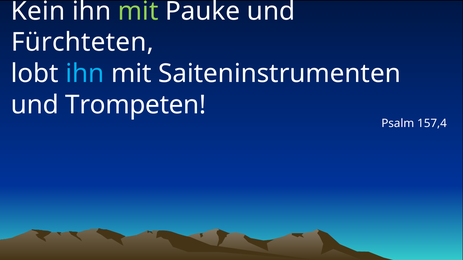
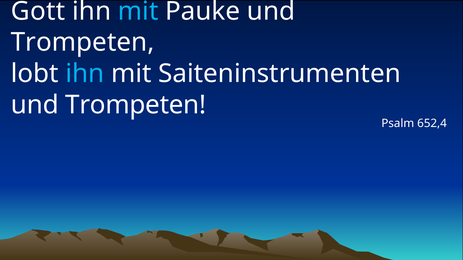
Kein: Kein -> Gott (38, 11)
mit colour: light green -> light blue (138, 11)
Fürchteten: Fürchteten -> Trompeten (83, 42)
157,4: 157,4 -> 652,4 (432, 123)
